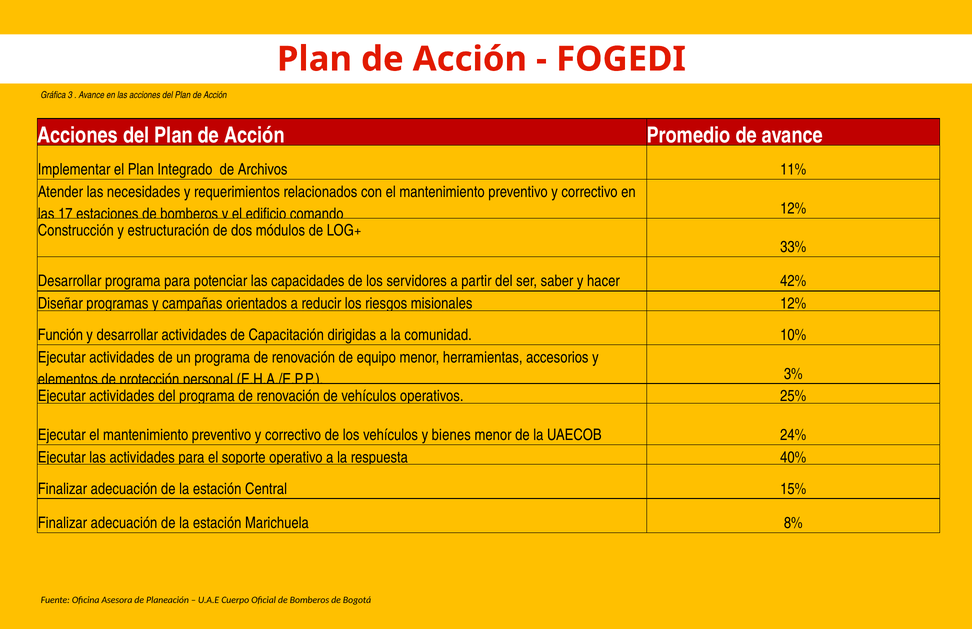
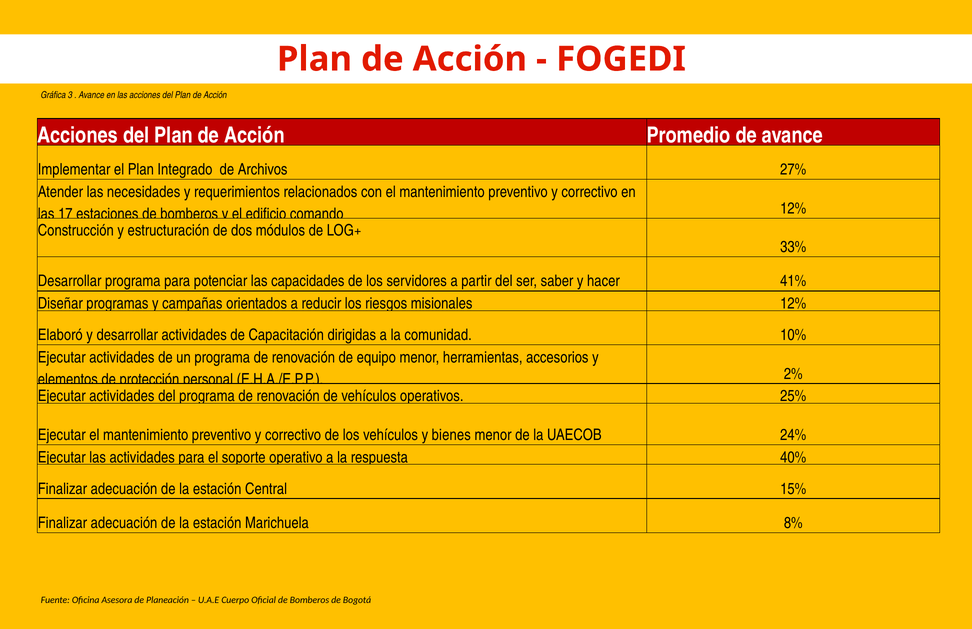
11%: 11% -> 27% (793, 170)
42%: 42% -> 41% (793, 281)
Función: Función -> Elaboró (60, 335)
3%: 3% -> 2% (793, 374)
